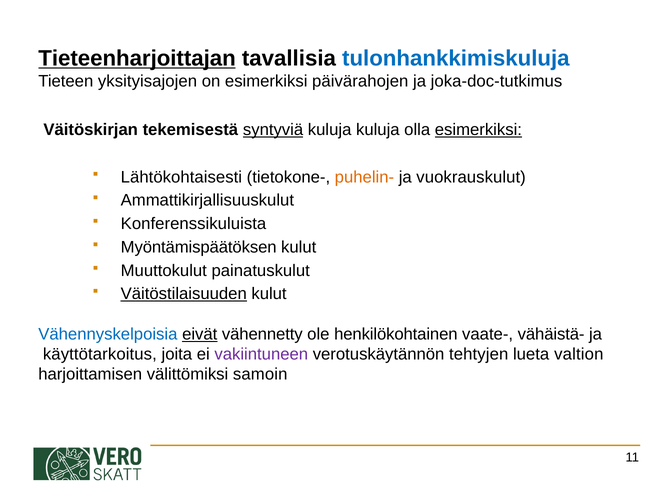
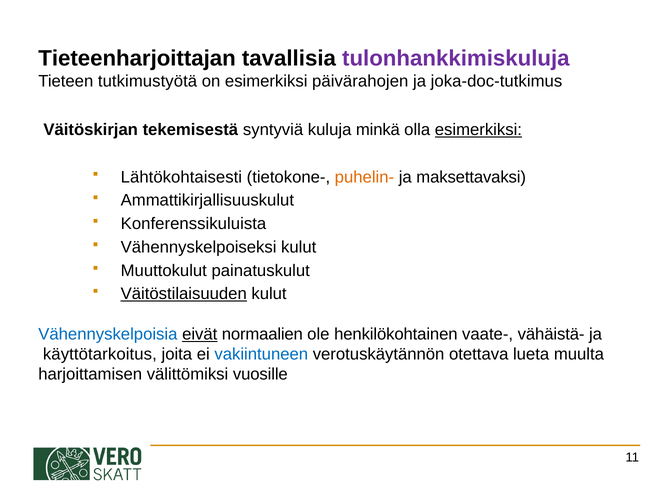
Tieteenharjoittajan underline: present -> none (137, 58)
tulonhankkimiskuluja colour: blue -> purple (456, 58)
yksityisajojen: yksityisajojen -> tutkimustyötä (148, 81)
syntyviä underline: present -> none (273, 130)
kuluja kuluja: kuluja -> minkä (378, 130)
vuokrauskulut: vuokrauskulut -> maksettavaksi (471, 177)
Myöntämispäätöksen: Myöntämispäätöksen -> Vähennyskelpoiseksi (199, 247)
vähennetty: vähennetty -> normaalien (262, 334)
vakiintuneen colour: purple -> blue (261, 354)
tehtyjen: tehtyjen -> otettava (479, 354)
valtion: valtion -> muulta (579, 354)
samoin: samoin -> vuosille (260, 374)
